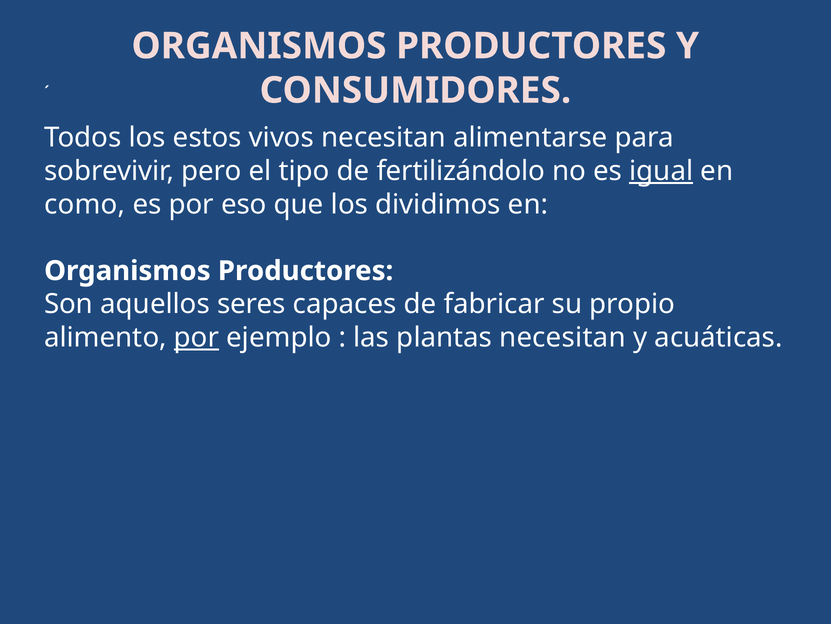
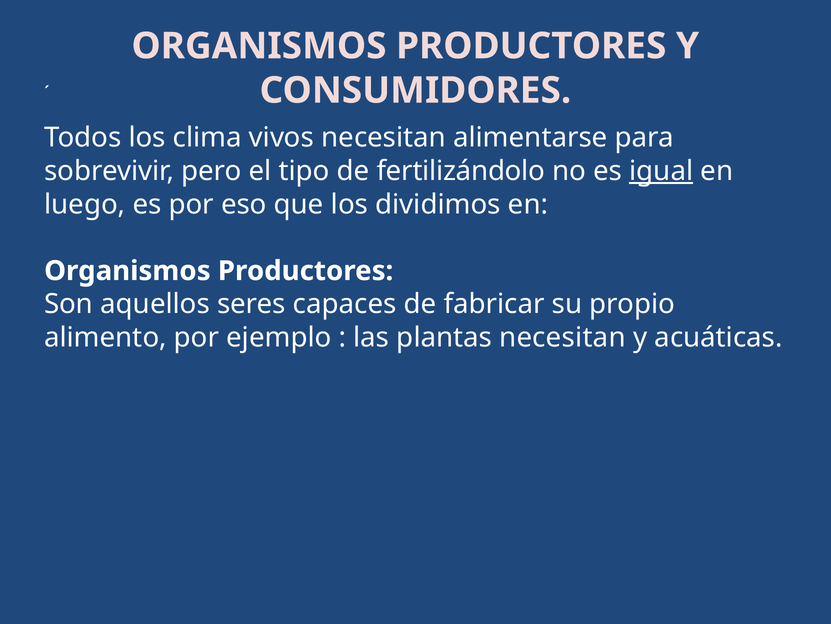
estos: estos -> clima (207, 138)
como: como -> luego (85, 204)
por underline: present -> none (197, 337)
